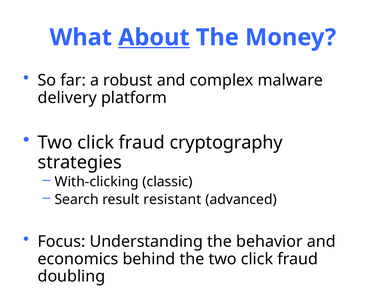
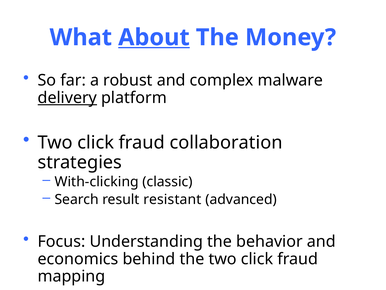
delivery underline: none -> present (67, 98)
cryptography: cryptography -> collaboration (226, 142)
doubling: doubling -> mapping (71, 276)
